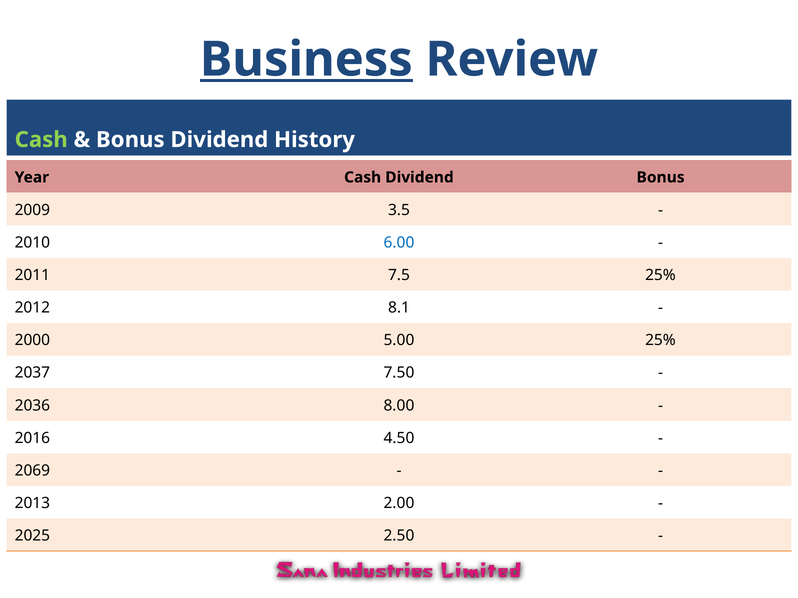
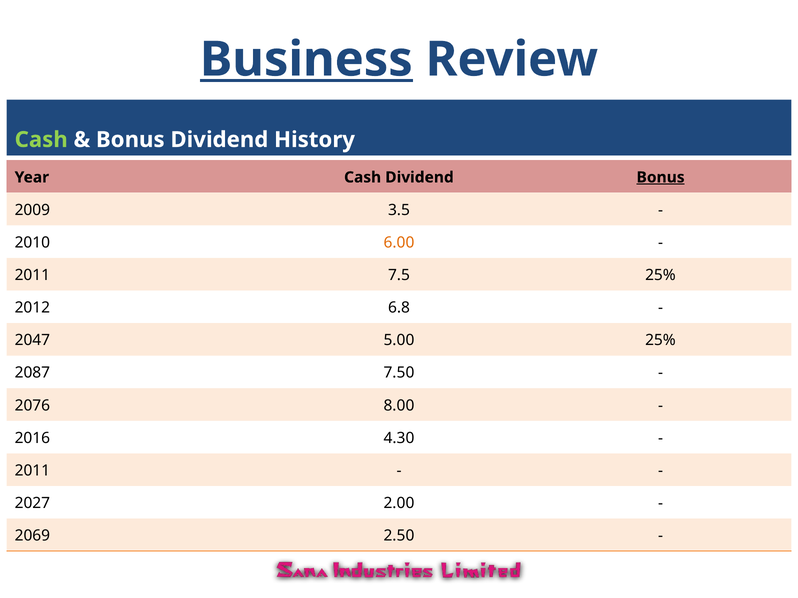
Bonus underline: none -> present (661, 177)
6.00 colour: blue -> orange (399, 243)
8.1: 8.1 -> 6.8 (399, 308)
2000: 2000 -> 2047 (32, 341)
2037: 2037 -> 2087 (32, 373)
2036: 2036 -> 2076 (32, 406)
4.50: 4.50 -> 4.30 (399, 438)
2069: 2069 -> 2011 (32, 471)
2013: 2013 -> 2027 (32, 504)
2025: 2025 -> 2069 (32, 536)
